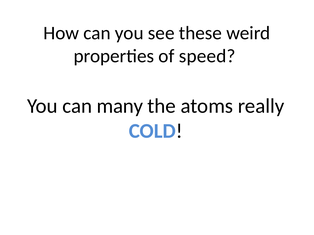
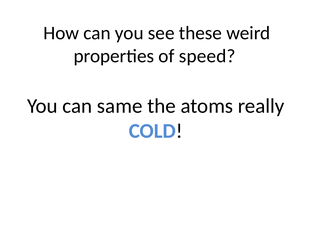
many: many -> same (120, 106)
